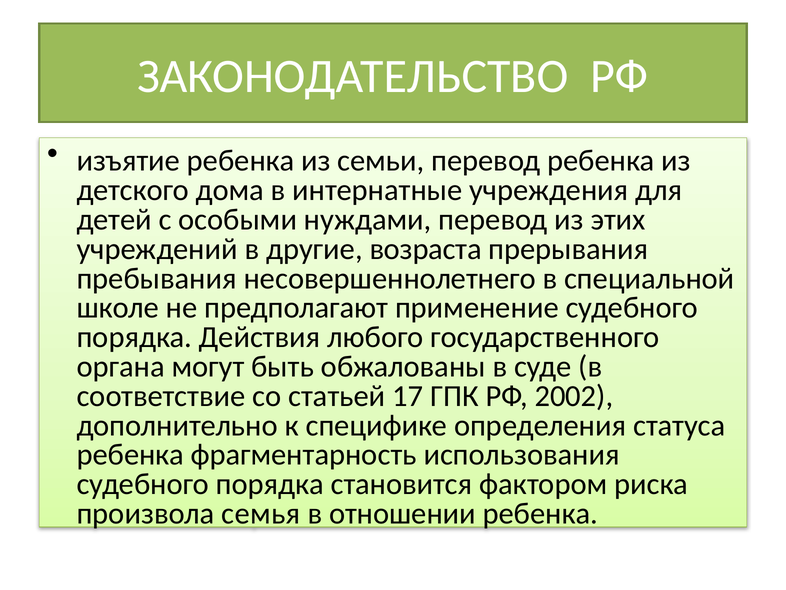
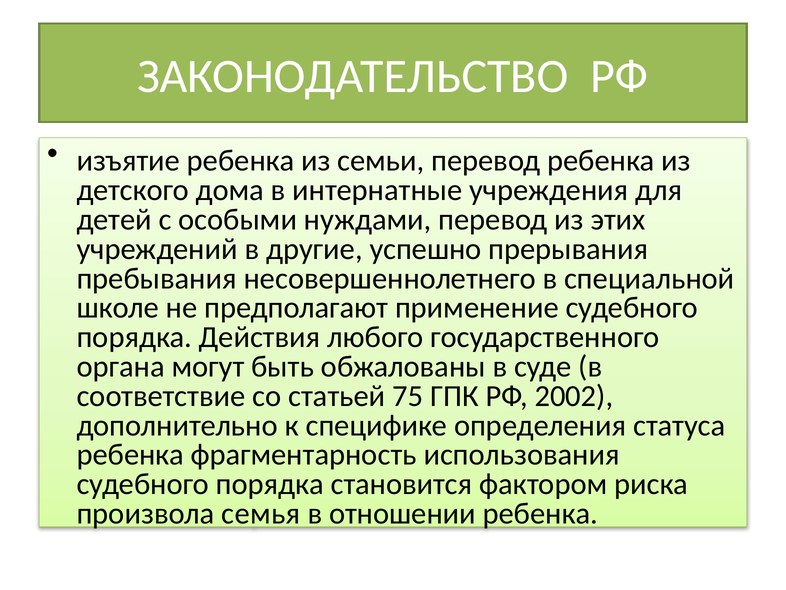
возраста: возраста -> успешно (426, 249)
17: 17 -> 75 (408, 396)
